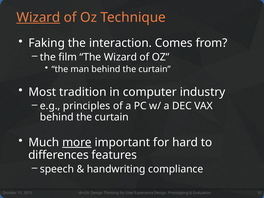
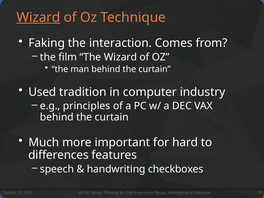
Most: Most -> Used (42, 92)
more underline: present -> none (77, 142)
compliance: compliance -> checkboxes (176, 169)
